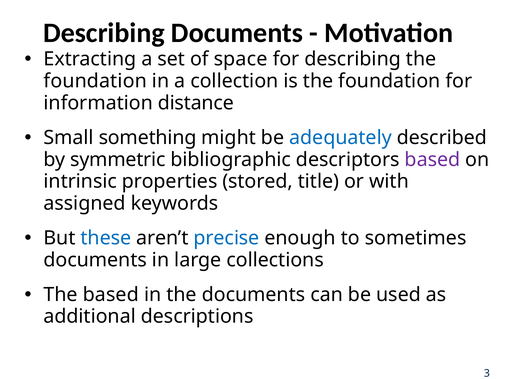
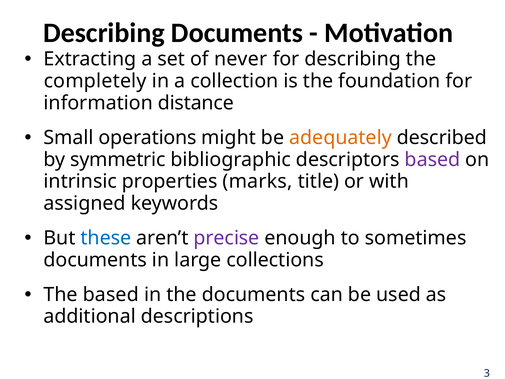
space: space -> never (241, 59)
foundation: foundation -> completely (95, 81)
something: something -> operations (148, 138)
adequately colour: blue -> orange (340, 138)
stored: stored -> marks (257, 181)
precise colour: blue -> purple (227, 238)
